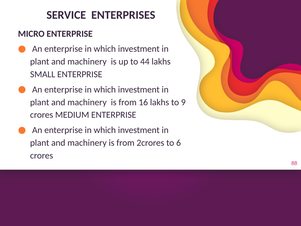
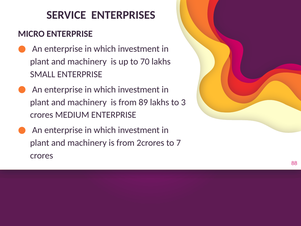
44: 44 -> 70 (145, 62)
16: 16 -> 89 (143, 102)
9: 9 -> 3 (183, 102)
6: 6 -> 7 (179, 143)
